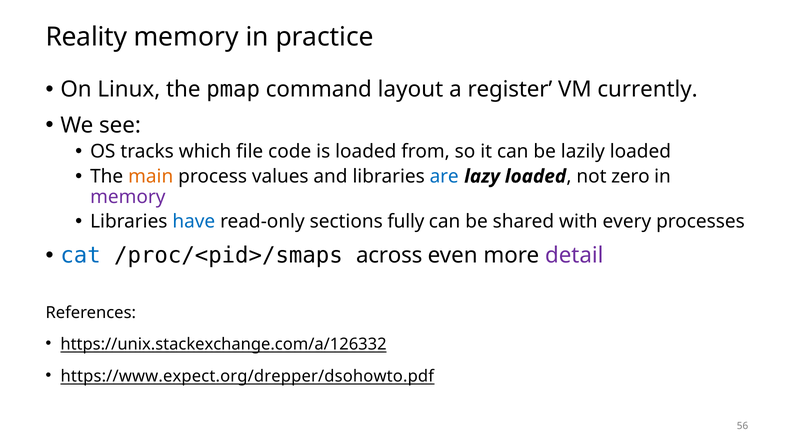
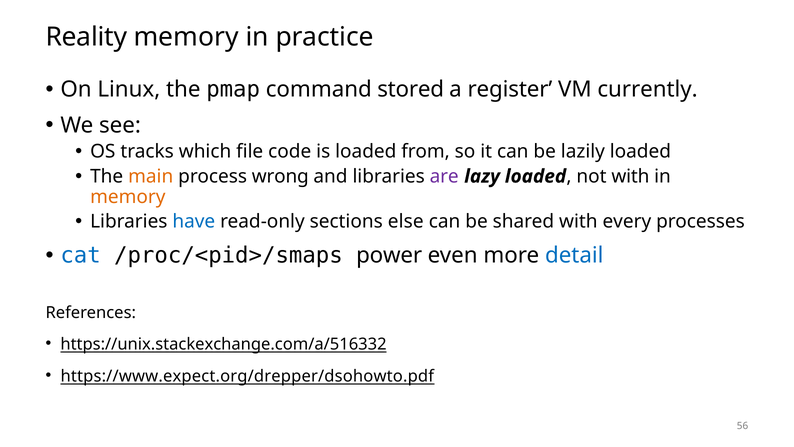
layout: layout -> stored (411, 89)
values: values -> wrong (280, 176)
are colour: blue -> purple (444, 176)
not zero: zero -> with (630, 176)
memory colour: purple -> orange (128, 197)
fully: fully -> else (406, 221)
across: across -> power (389, 255)
detail colour: purple -> blue (574, 255)
https://unix.stackexchange.com/a/126332: https://unix.stackexchange.com/a/126332 -> https://unix.stackexchange.com/a/516332 (224, 344)
